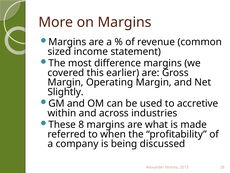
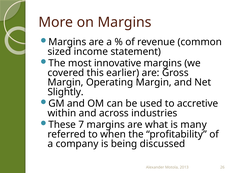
difference: difference -> innovative (118, 63)
8: 8 -> 7 (81, 124)
made: made -> many (194, 124)
